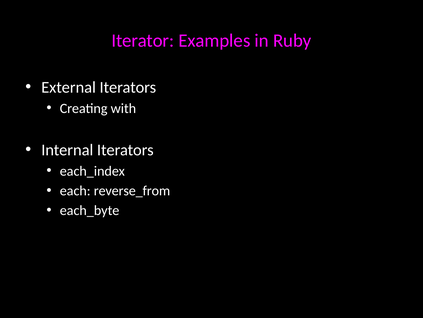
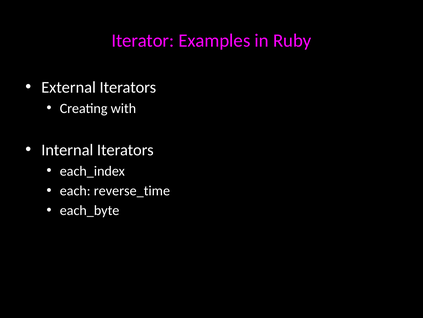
reverse_from: reverse_from -> reverse_time (132, 190)
